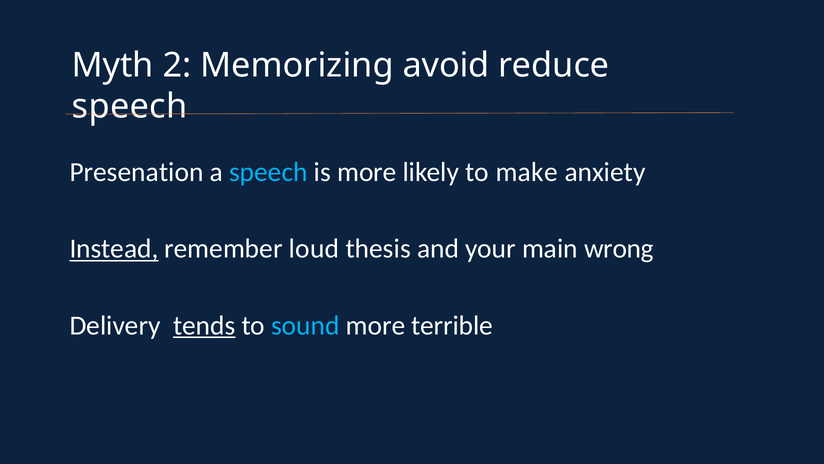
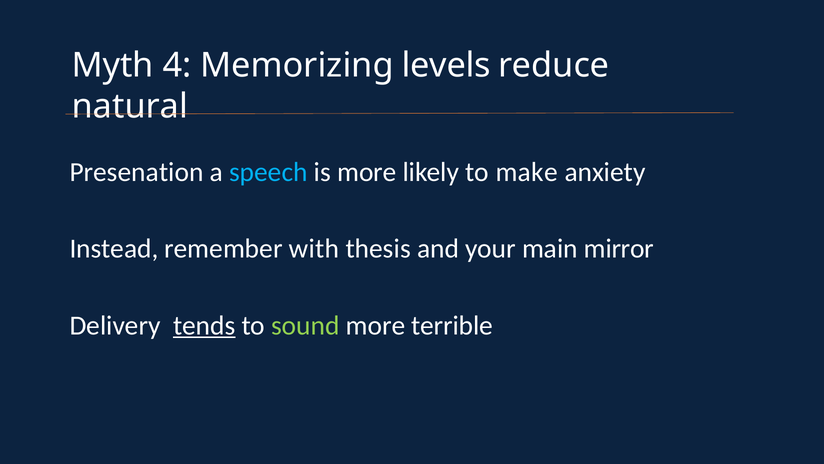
2: 2 -> 4 (177, 65)
avoid: avoid -> levels (446, 65)
speech: speech -> natural (130, 106)
Instead underline: present -> none (114, 249)
loud: loud -> with (314, 249)
wrong: wrong -> mirror (619, 249)
sound colour: light blue -> light green (305, 325)
